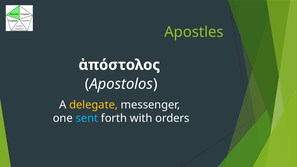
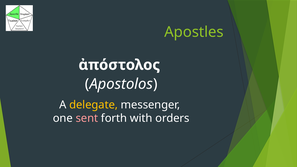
sent colour: light blue -> pink (87, 118)
